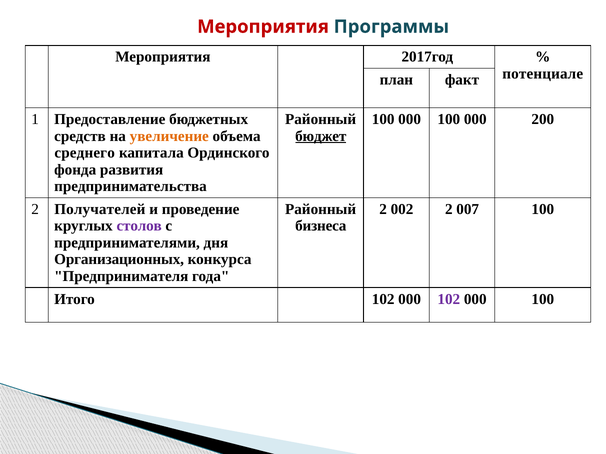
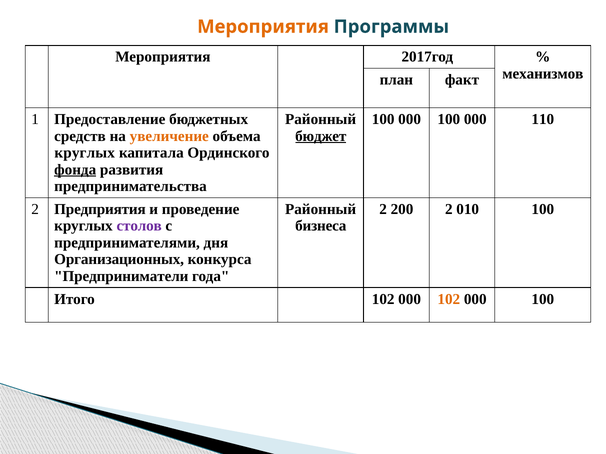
Мероприятия colour: red -> orange (263, 27)
потенциале: потенциале -> механизмов (543, 74)
200: 200 -> 110 (543, 119)
среднего: среднего -> круглых (85, 153)
фонда underline: none -> present (75, 170)
Получателей: Получателей -> Предприятия (100, 209)
002: 002 -> 200 (402, 209)
007: 007 -> 010 (468, 209)
Предпринимателя: Предпринимателя -> Предприниматели (121, 277)
102 colour: purple -> orange (449, 299)
